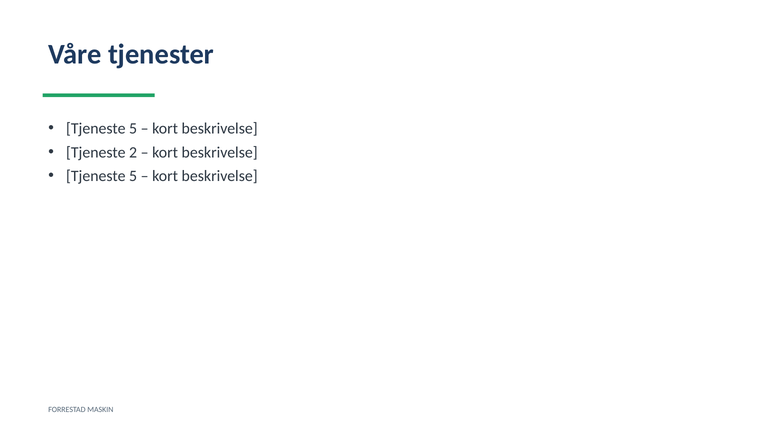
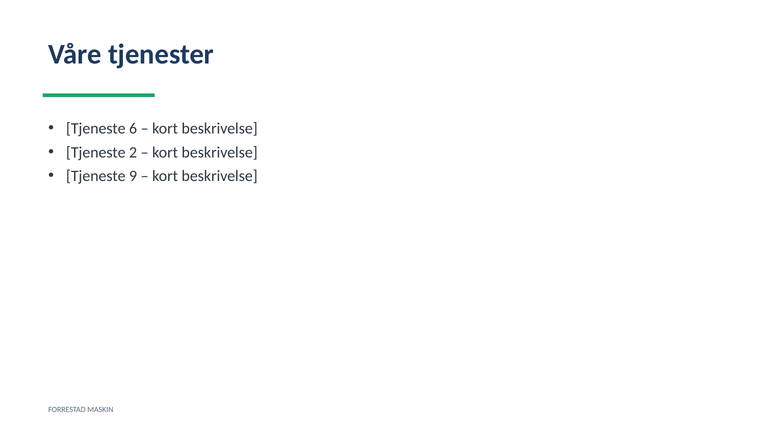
5: 5 -> 6 (133, 129)
5: 5 -> 9 (133, 176)
